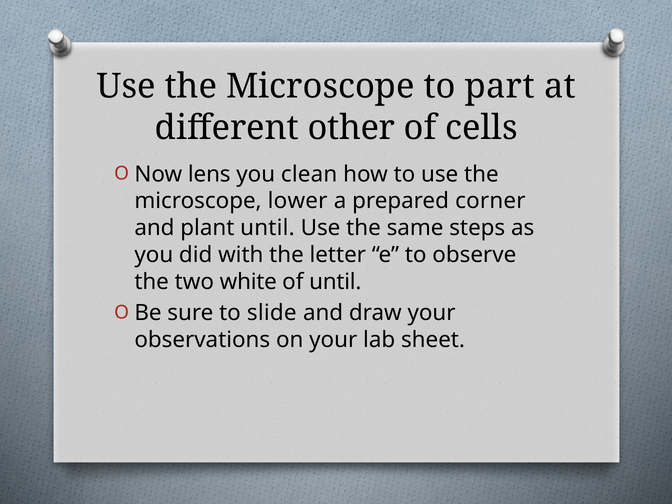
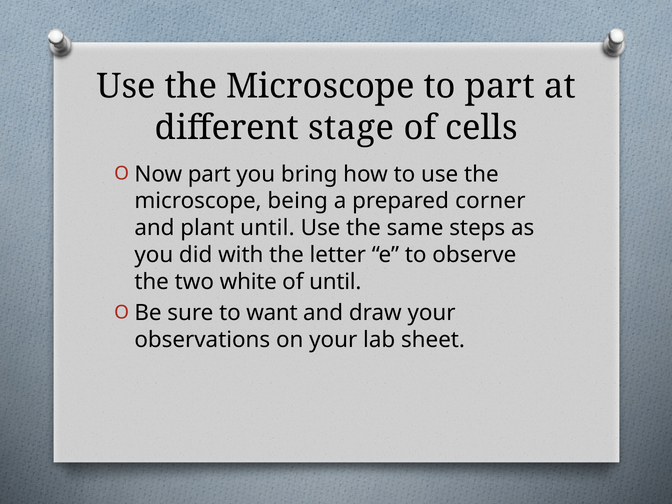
other: other -> stage (351, 128)
Now lens: lens -> part (209, 174)
clean: clean -> bring (309, 174)
lower: lower -> being (298, 201)
slide: slide -> want (272, 313)
